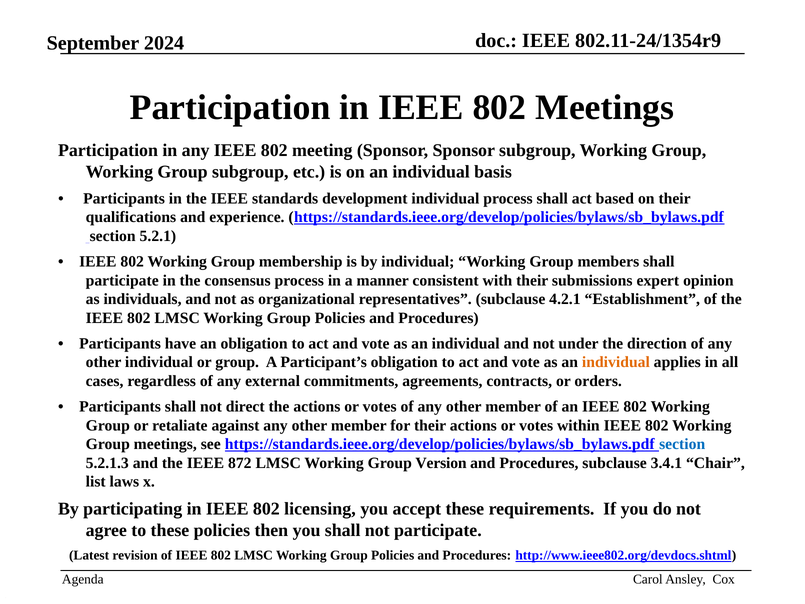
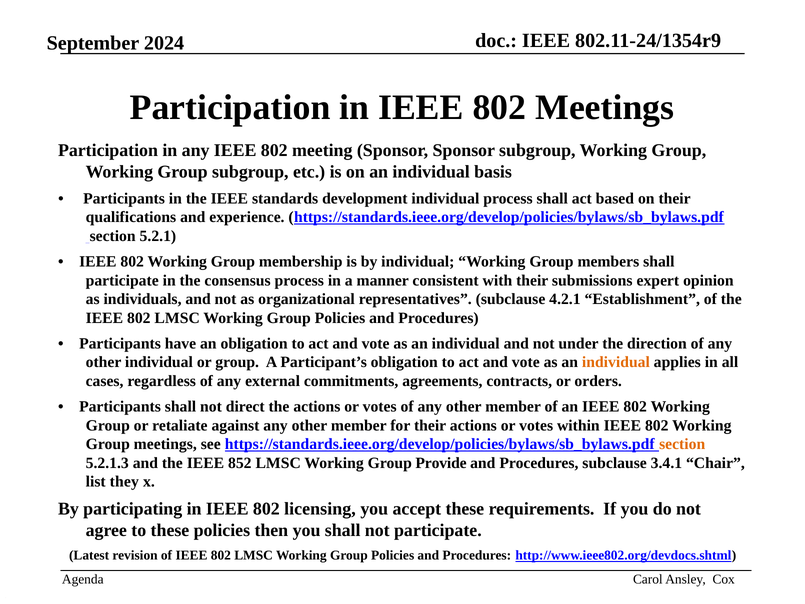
section colour: blue -> orange (682, 444)
872: 872 -> 852 (240, 463)
Version: Version -> Provide (441, 463)
laws: laws -> they (124, 482)
